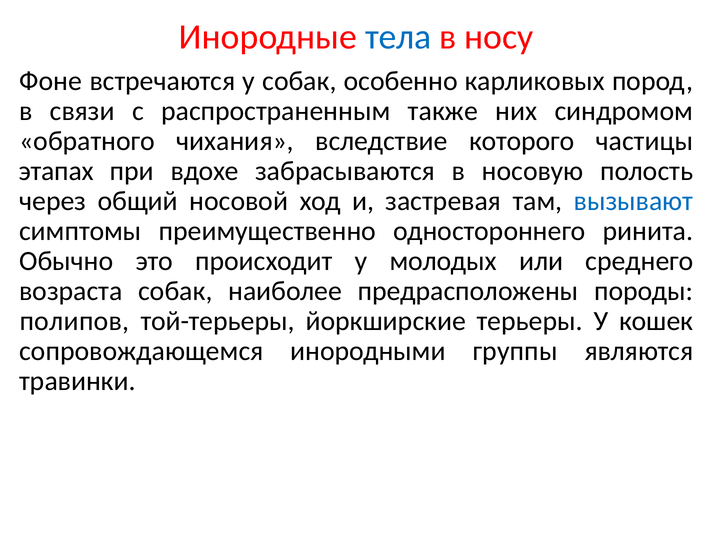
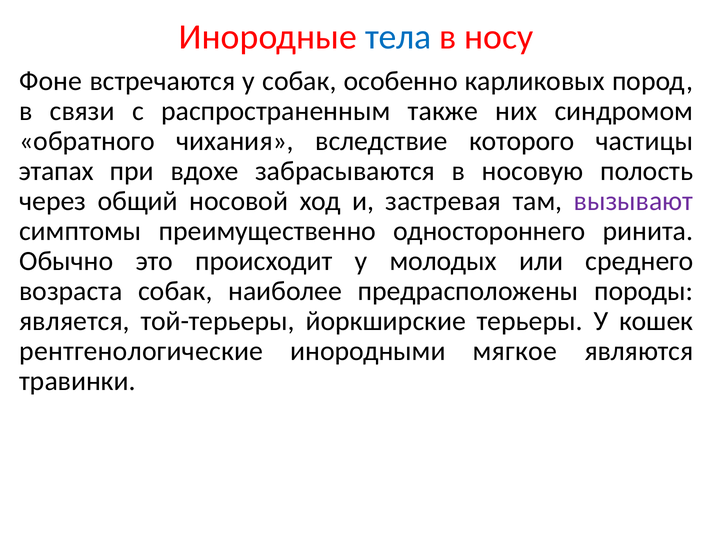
вызывают colour: blue -> purple (633, 201)
полипов: полипов -> является (75, 321)
сопровождающемся: сопровождающемся -> рентгенологические (141, 351)
группы: группы -> мягкое (515, 351)
